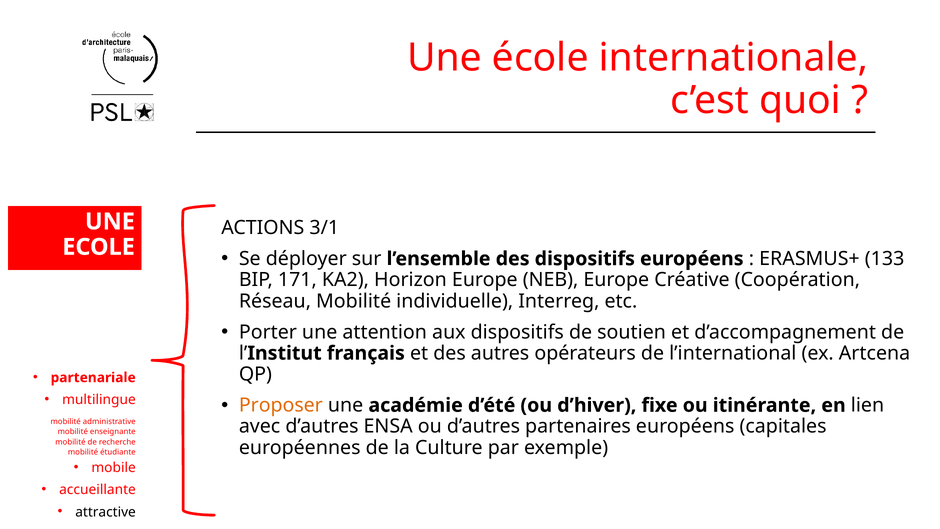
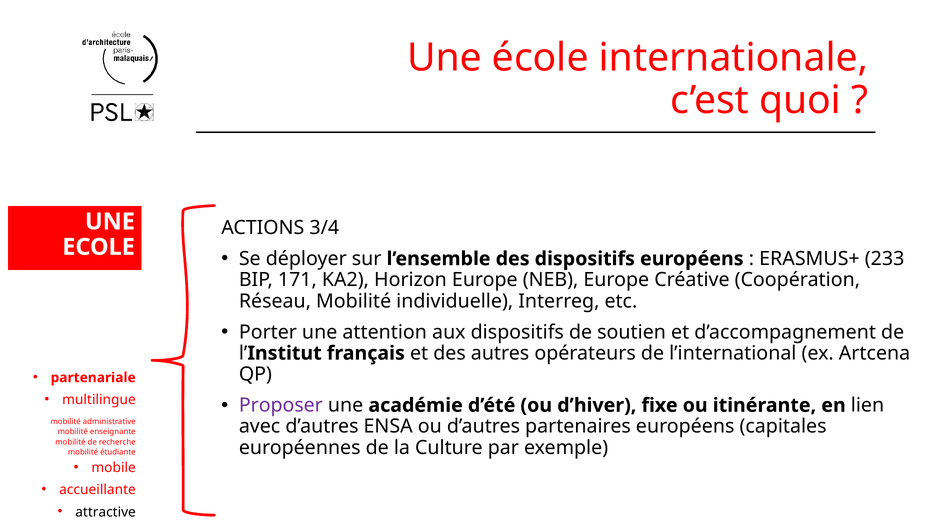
3/1: 3/1 -> 3/4 (324, 228)
133: 133 -> 233 (885, 259)
Proposer colour: orange -> purple (281, 405)
